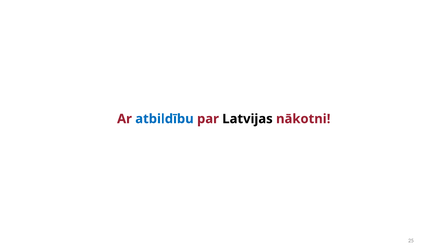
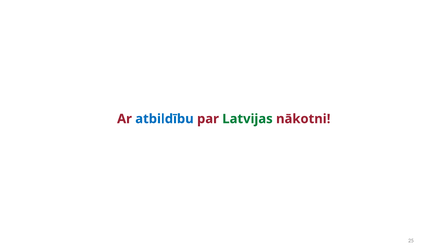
Latvijas colour: black -> green (248, 119)
